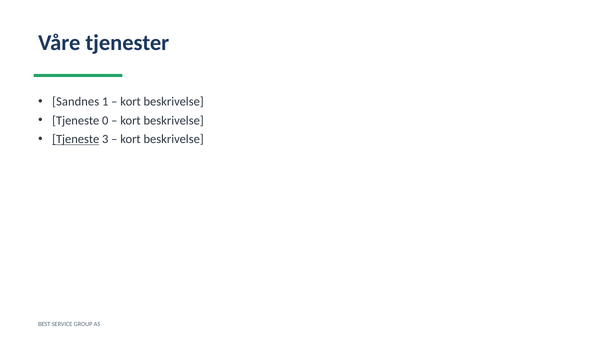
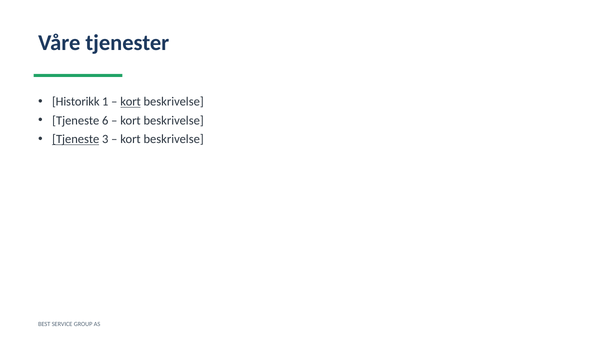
Sandnes: Sandnes -> Historikk (76, 102)
kort underline: none -> present (131, 102)
0: 0 -> 6 (105, 120)
